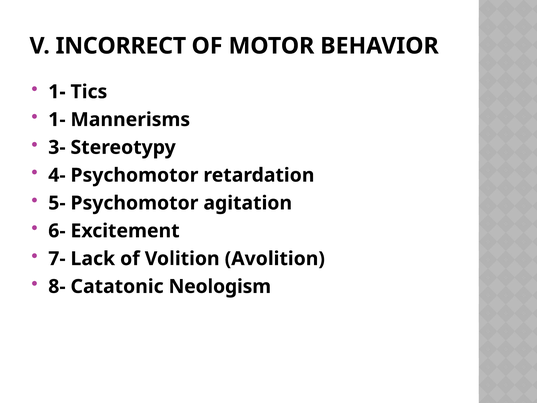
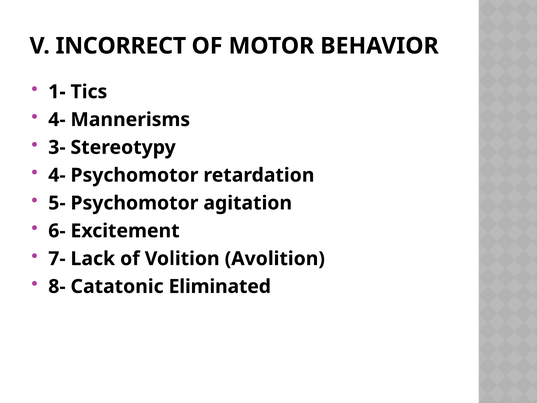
1-: 1- -> 4- (57, 120)
Neologism: Neologism -> Eliminated (220, 286)
